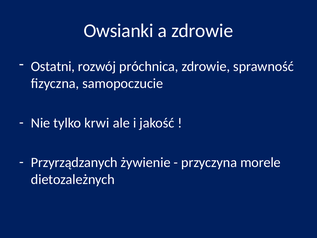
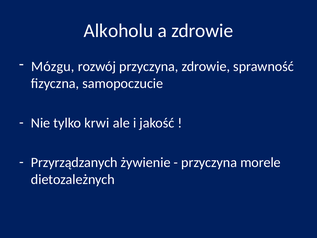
Owsianki: Owsianki -> Alkoholu (118, 31)
Ostatni: Ostatni -> Mózgu (53, 67)
rozwój próchnica: próchnica -> przyczyna (149, 67)
